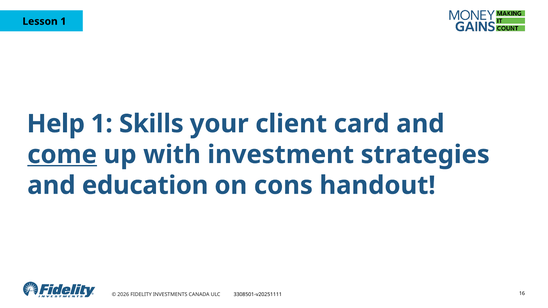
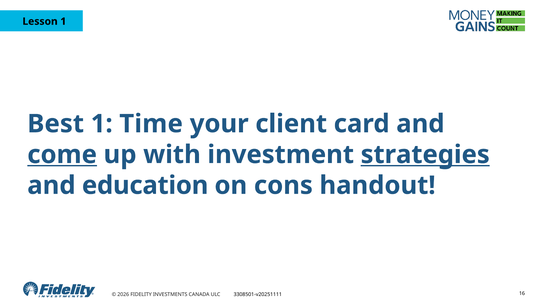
Help: Help -> Best (56, 124)
Skills: Skills -> Time (151, 124)
strategies underline: none -> present (425, 155)
